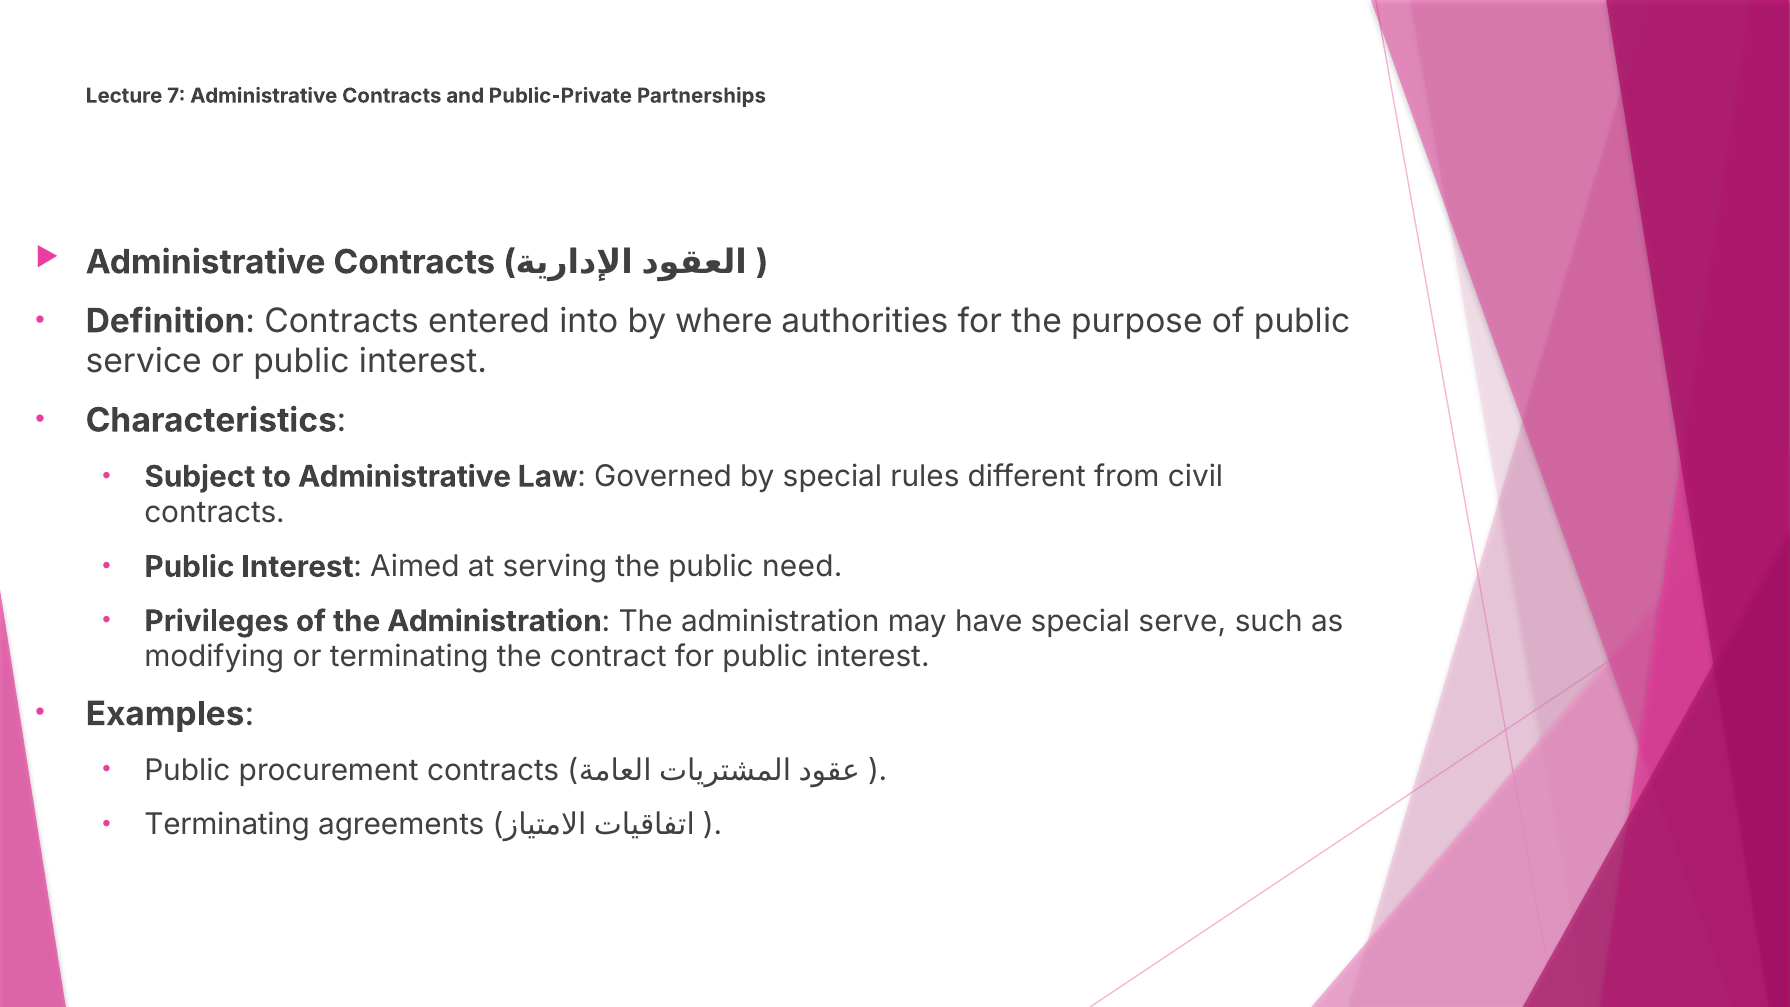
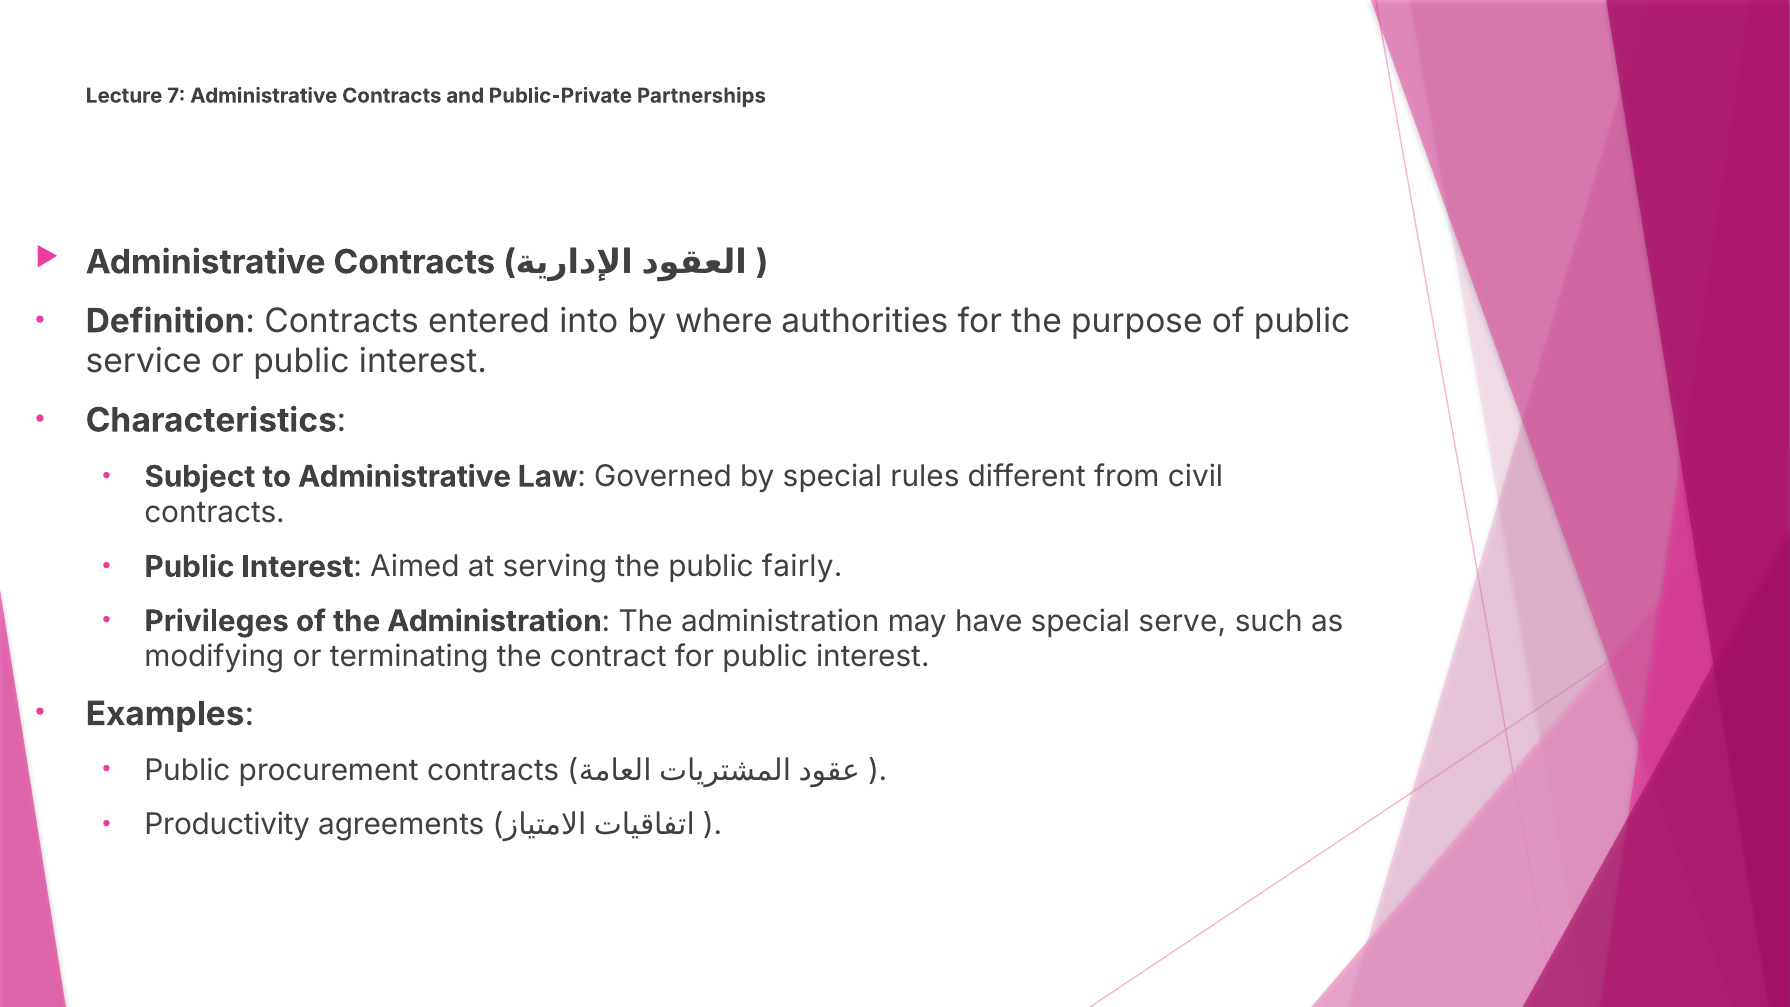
need: need -> fairly (802, 567)
Terminating: Terminating -> Productivity (227, 825)
